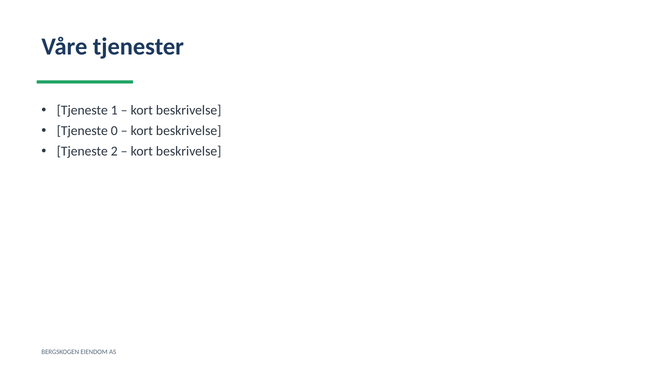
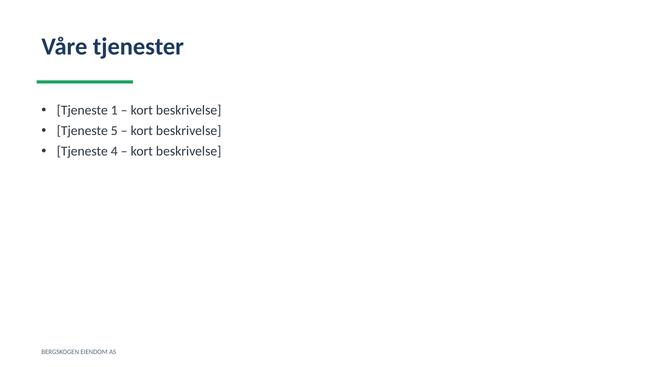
0: 0 -> 5 (114, 131)
2: 2 -> 4 (114, 151)
